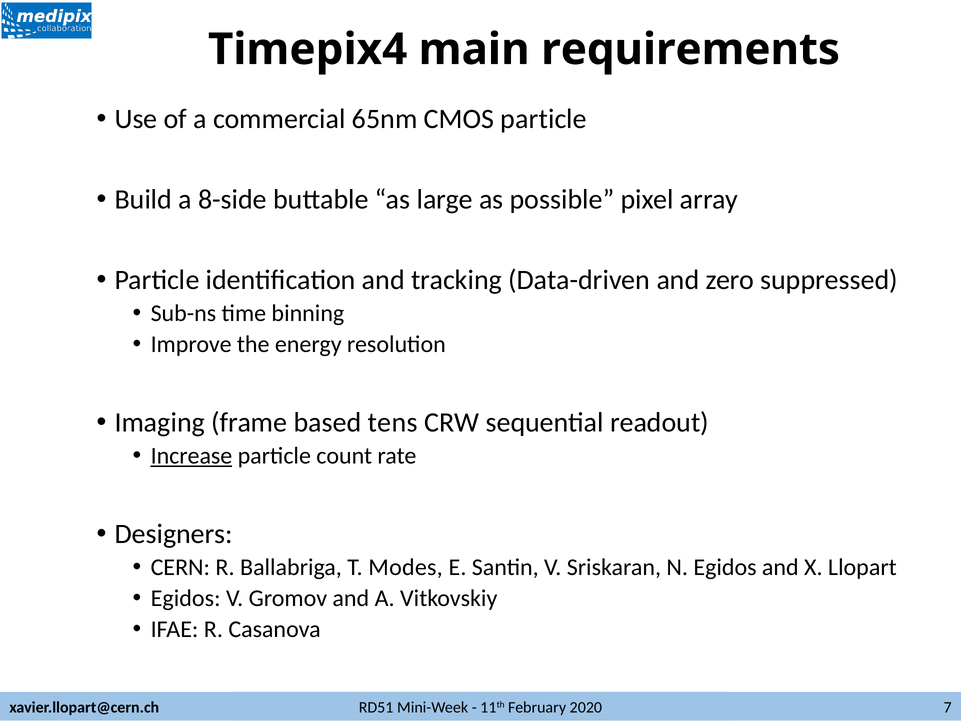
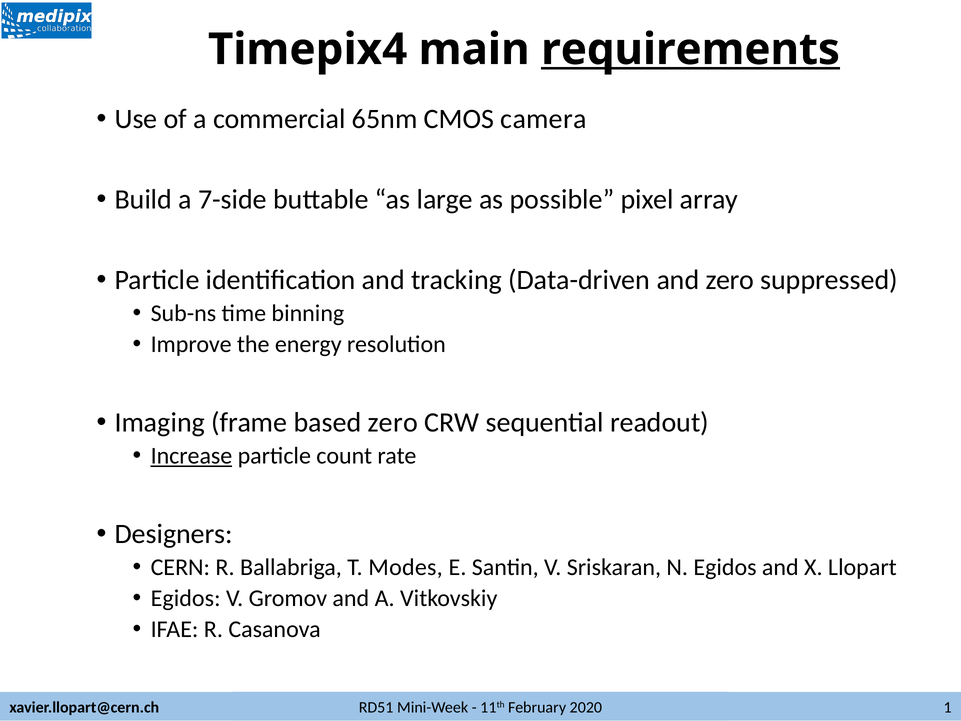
requirements underline: none -> present (691, 49)
CMOS particle: particle -> camera (544, 119)
8-side: 8-side -> 7-side (233, 199)
based tens: tens -> zero (393, 423)
7: 7 -> 1 (948, 707)
